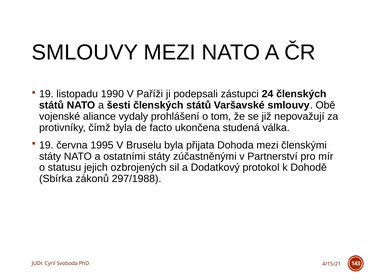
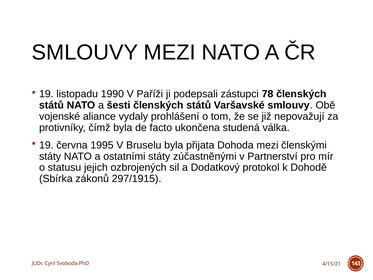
24: 24 -> 78 (268, 94)
297/1988: 297/1988 -> 297/1915 (137, 179)
